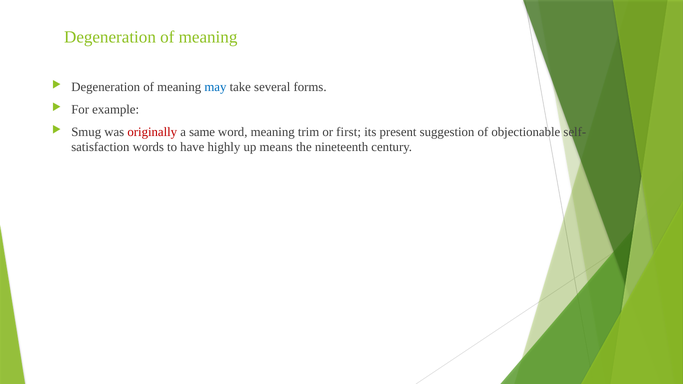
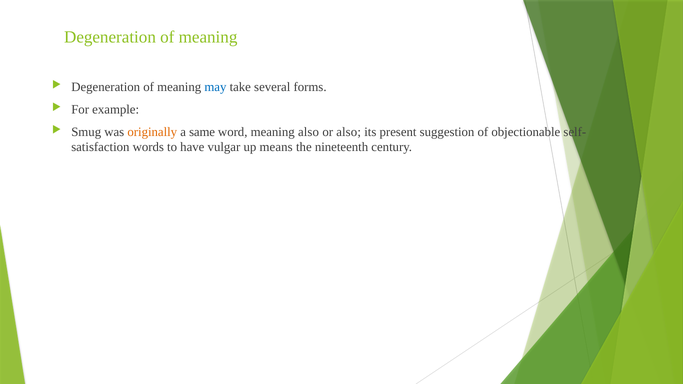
originally colour: red -> orange (152, 132)
meaning trim: trim -> also (308, 132)
or first: first -> also (349, 132)
highly: highly -> vulgar (224, 147)
